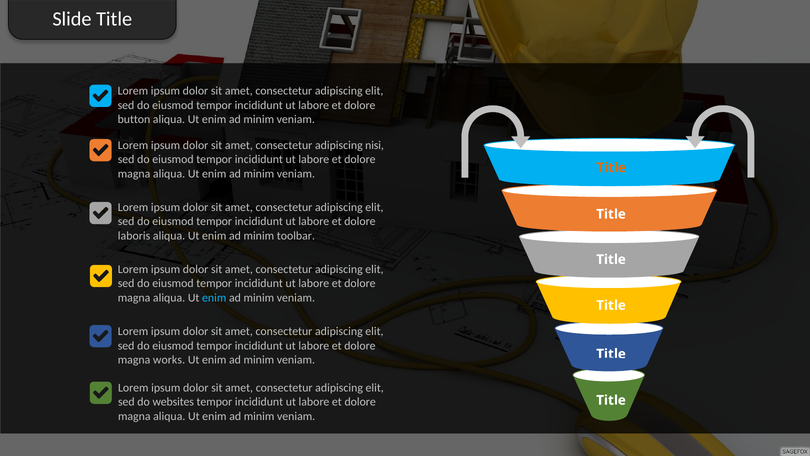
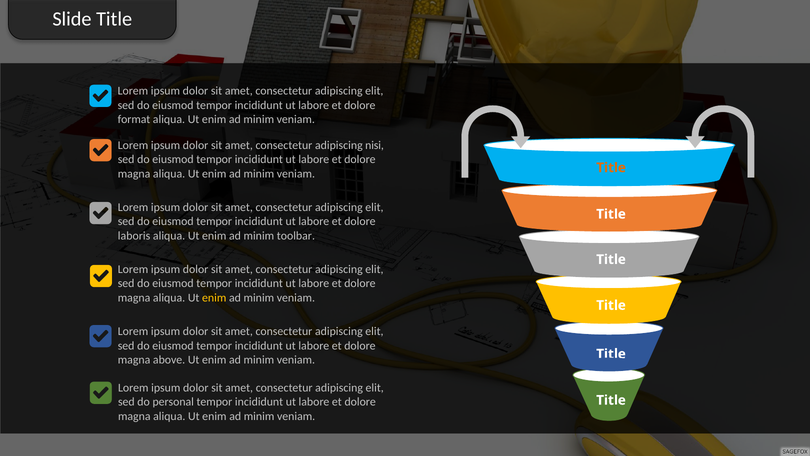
button: button -> format (134, 119)
enim colour: light blue -> yellow (214, 298)
works: works -> above (169, 360)
websites: websites -> personal (173, 402)
